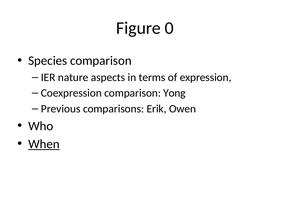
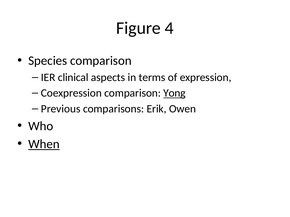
0: 0 -> 4 (169, 28)
nature: nature -> clinical (73, 77)
Yong underline: none -> present (174, 93)
